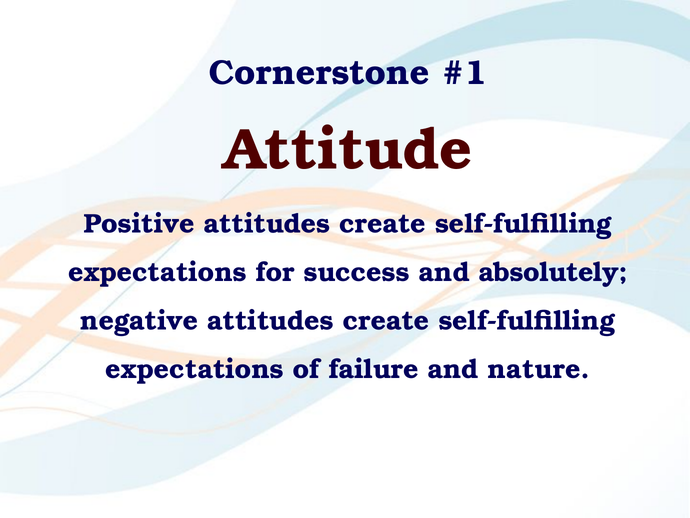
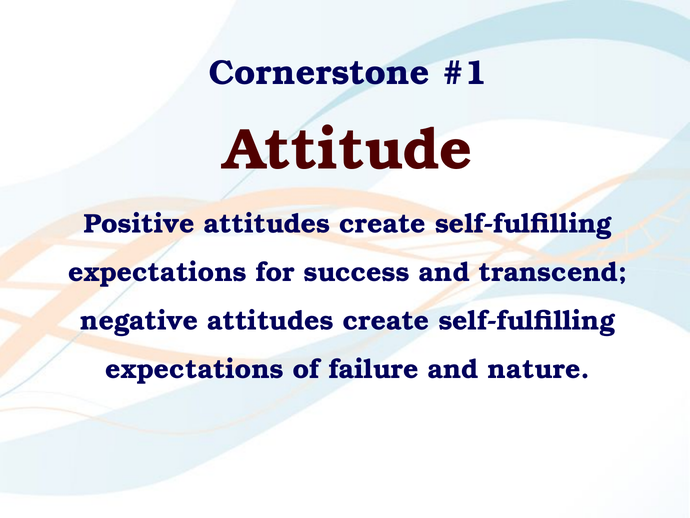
absolutely: absolutely -> transcend (553, 272)
